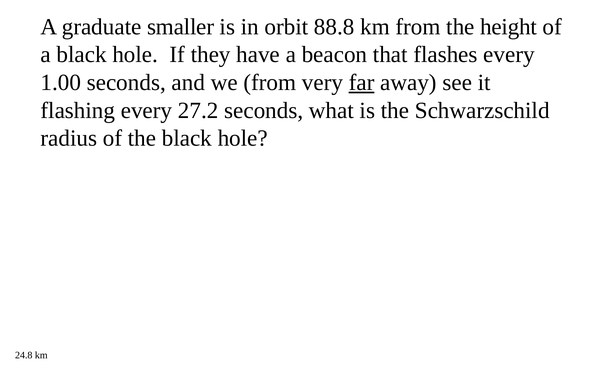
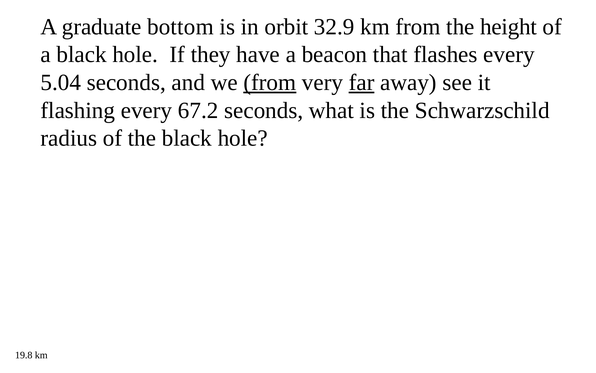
smaller: smaller -> bottom (180, 27)
88.8: 88.8 -> 32.9 (334, 27)
1.00: 1.00 -> 5.04 (61, 82)
from underline: none -> present (270, 82)
27.2: 27.2 -> 67.2 (198, 110)
24.8: 24.8 -> 19.8 (24, 355)
